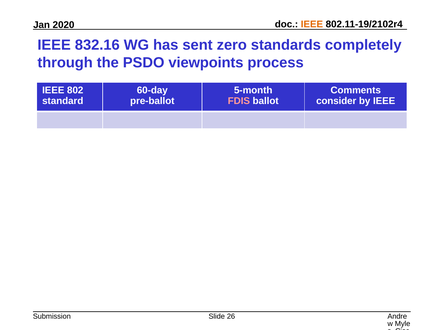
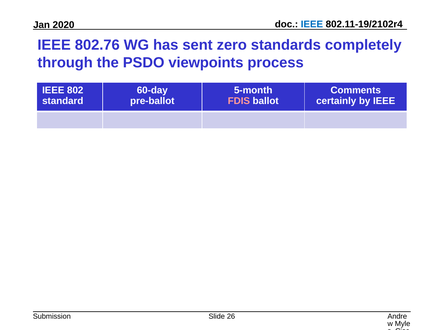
IEEE colour: orange -> blue (312, 24)
832.16: 832.16 -> 802.76 (97, 45)
consider: consider -> certainly (336, 101)
